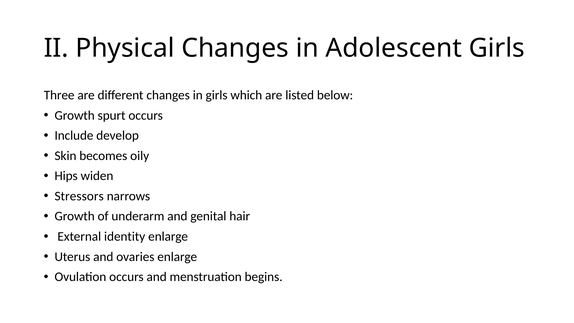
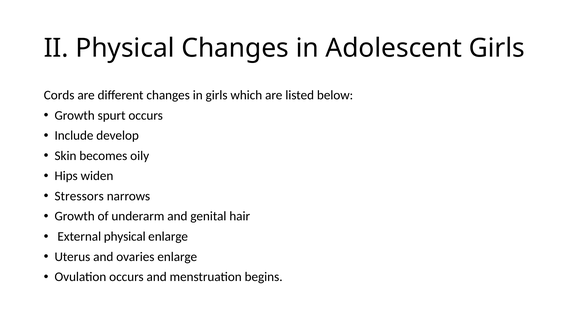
Three: Three -> Cords (59, 95)
External identity: identity -> physical (125, 236)
